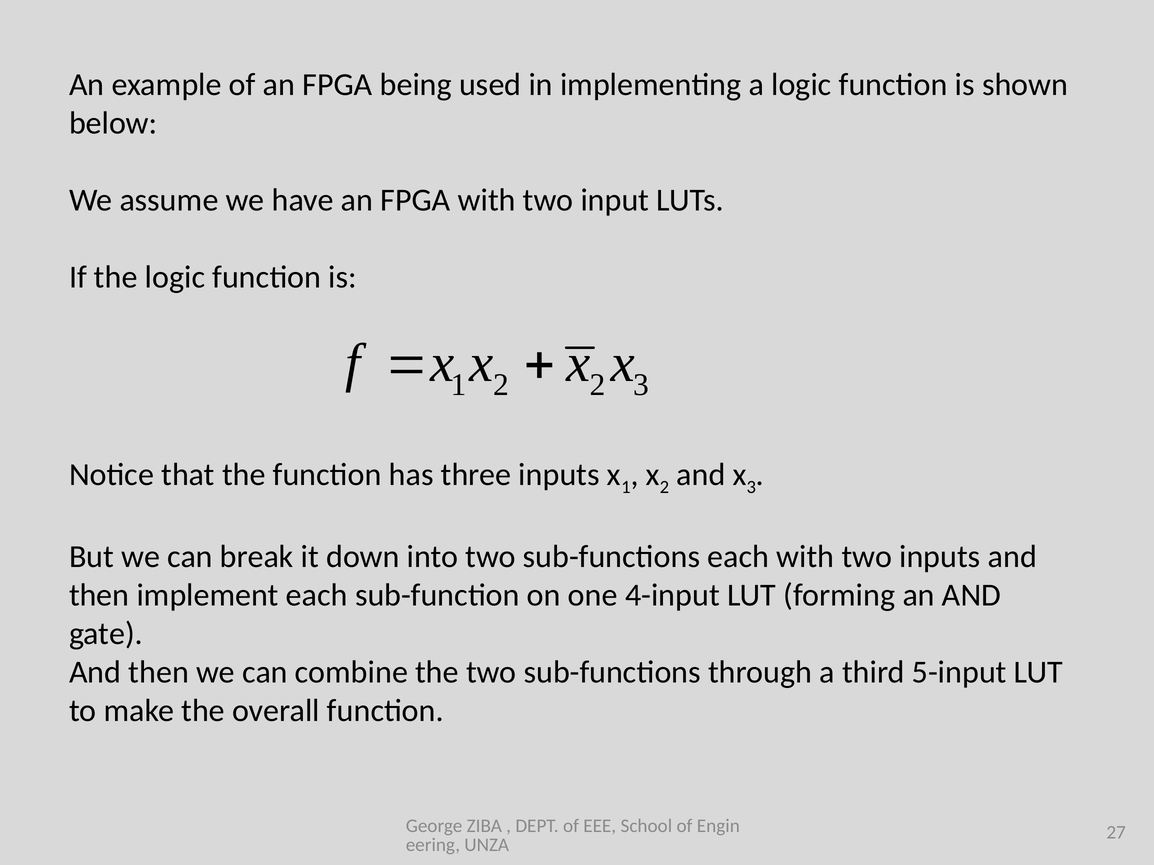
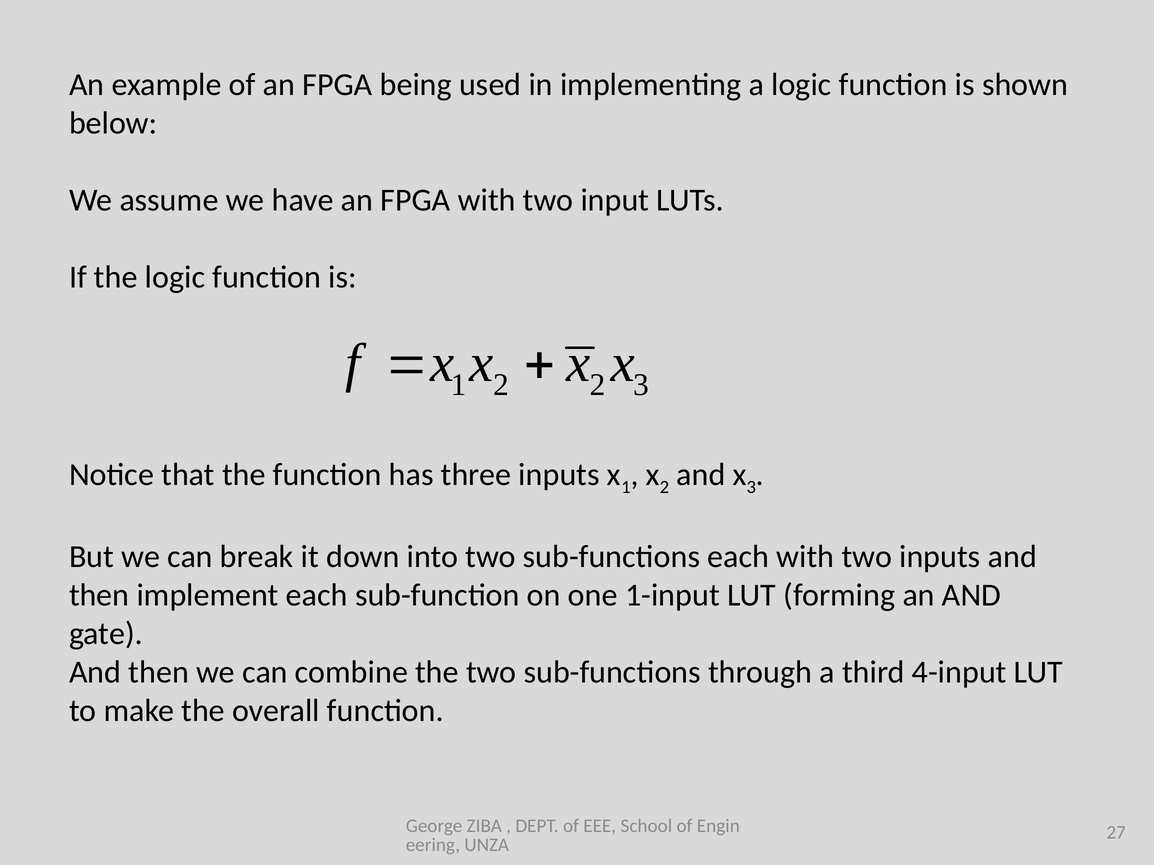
4-input: 4-input -> 1-input (672, 596)
5-input: 5-input -> 4-input (959, 673)
